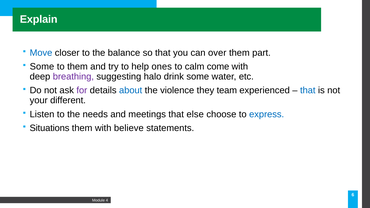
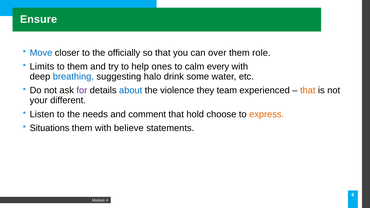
Explain: Explain -> Ensure (39, 19)
balance: balance -> officially (124, 53)
part: part -> role (261, 53)
Some: Some -> Limits (42, 67)
come: come -> every (218, 67)
breathing colour: purple -> blue (73, 77)
that colour: blue -> orange (308, 90)
meetings: meetings -> comment (147, 114)
else: else -> hold (195, 114)
express colour: blue -> orange (267, 114)
